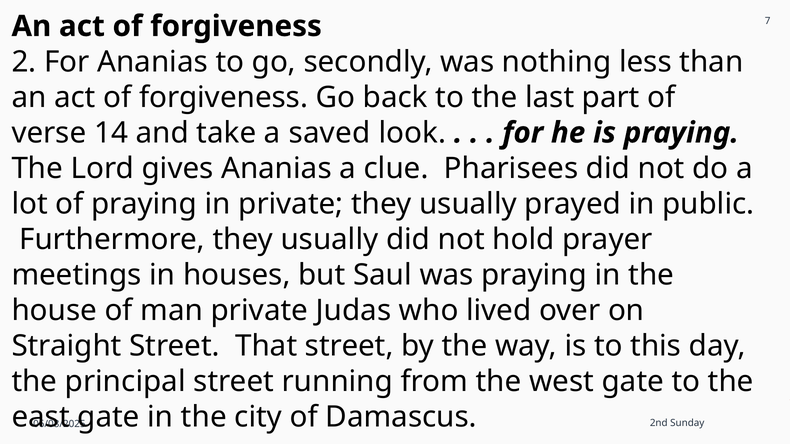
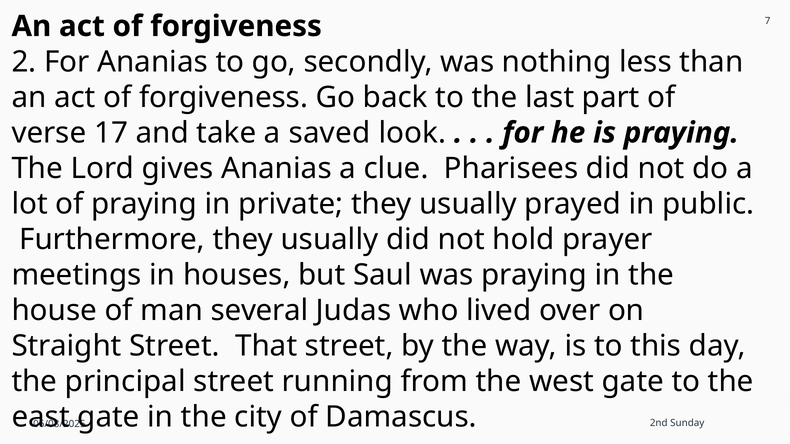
14: 14 -> 17 (111, 133)
man private: private -> several (260, 311)
